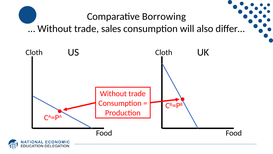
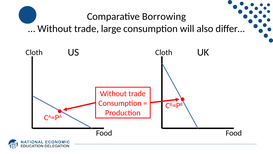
sales: sales -> large (111, 29)
